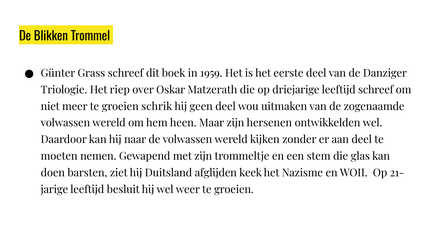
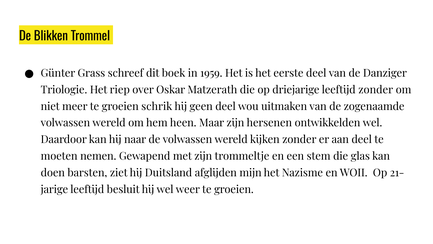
leeftijd schreef: schreef -> zonder (376, 90)
keek: keek -> mijn (251, 173)
